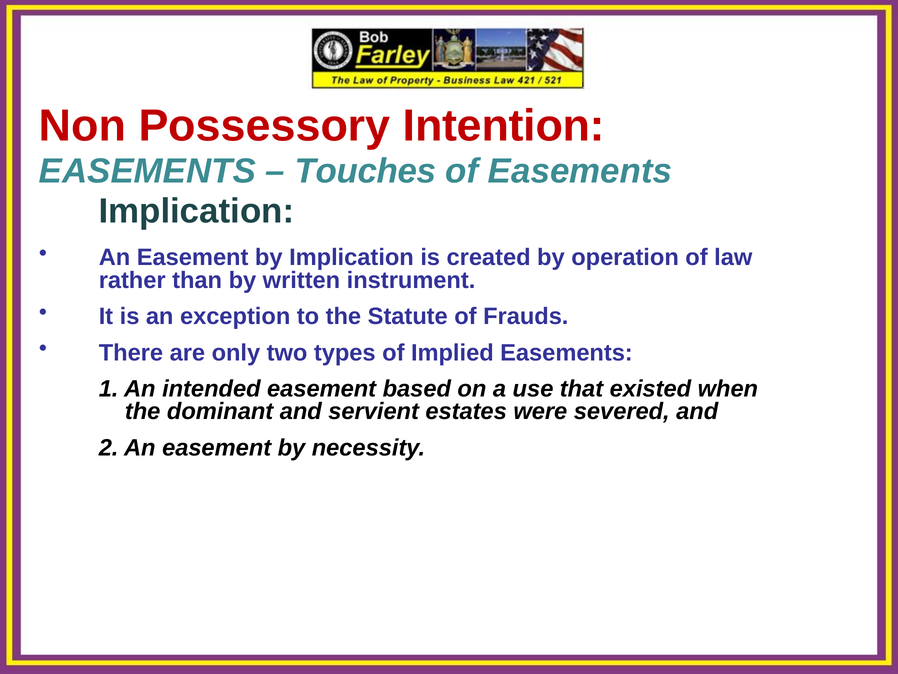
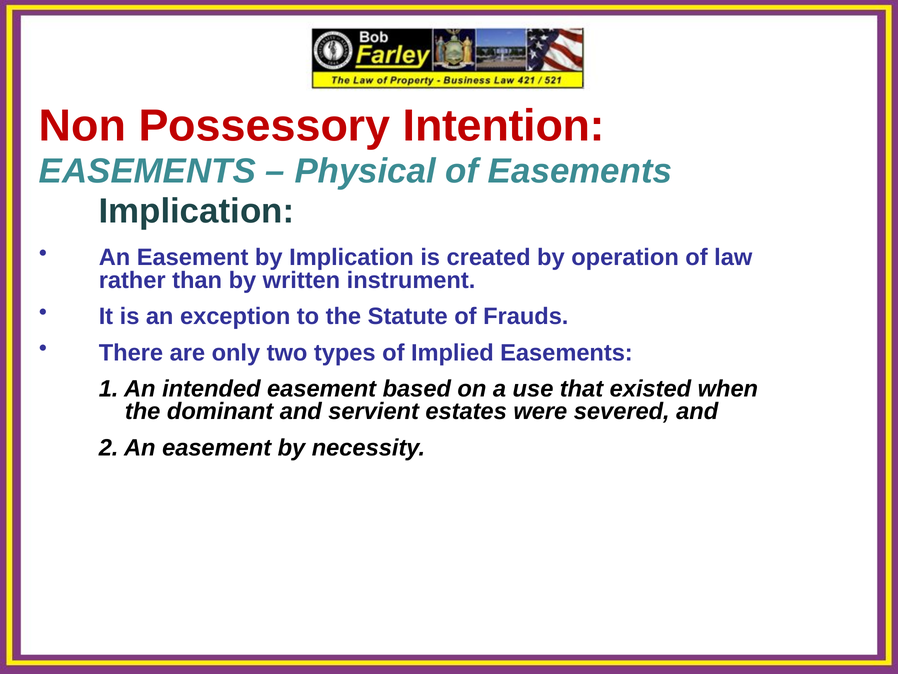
Touches: Touches -> Physical (365, 171)
